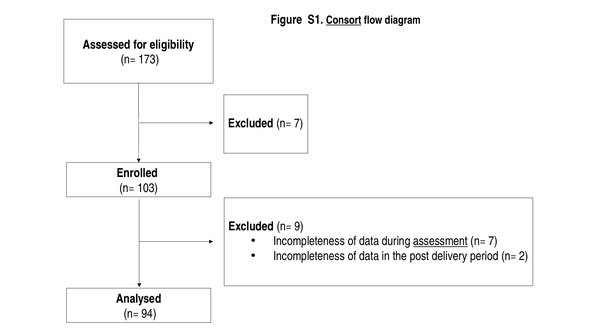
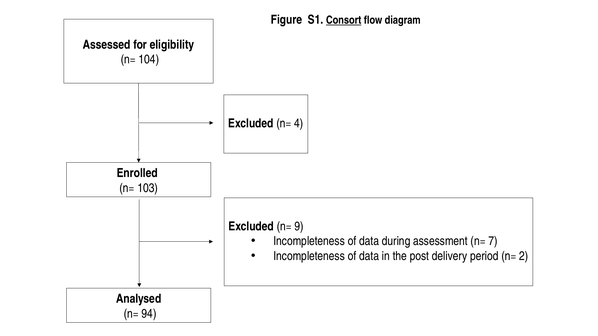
173: 173 -> 104 (149, 60)
Excluded n= 7: 7 -> 4 (299, 124)
assessment underline: present -> none (440, 241)
